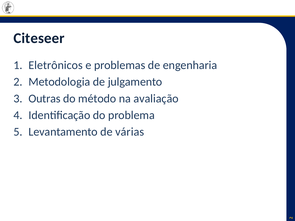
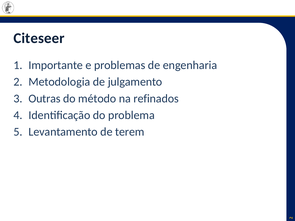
Eletrônicos: Eletrônicos -> Importante (56, 65)
avaliação: avaliação -> refinados (156, 99)
várias: várias -> terem (130, 132)
